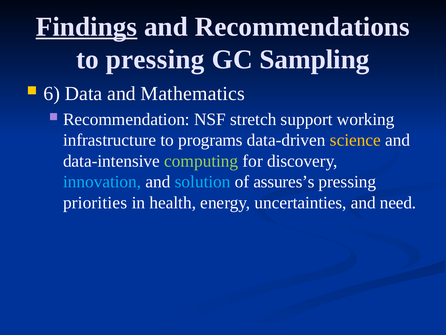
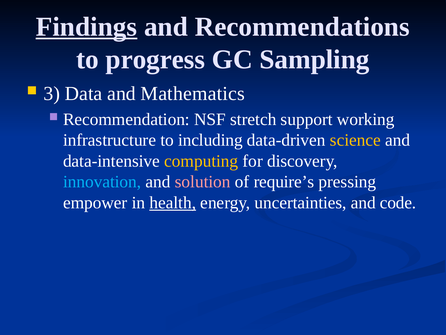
to pressing: pressing -> progress (155, 60)
6: 6 -> 3 (52, 94)
programs: programs -> including (210, 140)
computing colour: light green -> yellow (201, 161)
solution colour: light blue -> pink (203, 182)
assures’s: assures’s -> require’s (284, 182)
priorities: priorities -> empower (95, 202)
health underline: none -> present (173, 202)
need: need -> code (398, 202)
